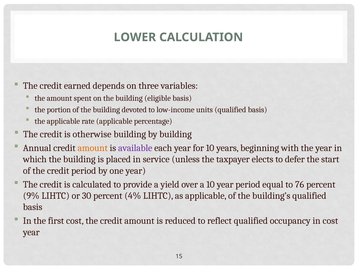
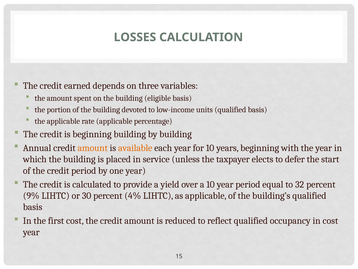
LOWER: LOWER -> LOSSES (135, 37)
is otherwise: otherwise -> beginning (92, 134)
available colour: purple -> orange (135, 148)
76: 76 -> 32 (300, 184)
